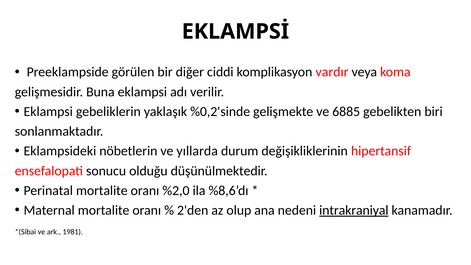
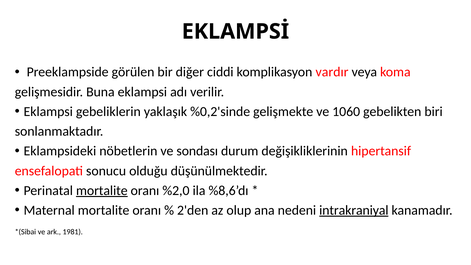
6885: 6885 -> 1060 (346, 112)
yıllarda: yıllarda -> sondası (197, 151)
mortalite underline: none -> present (102, 191)
